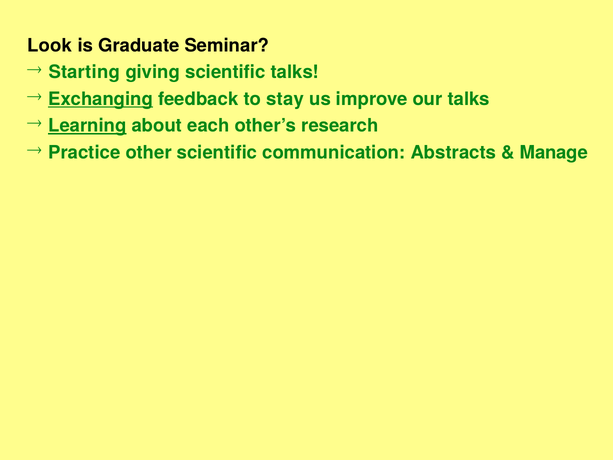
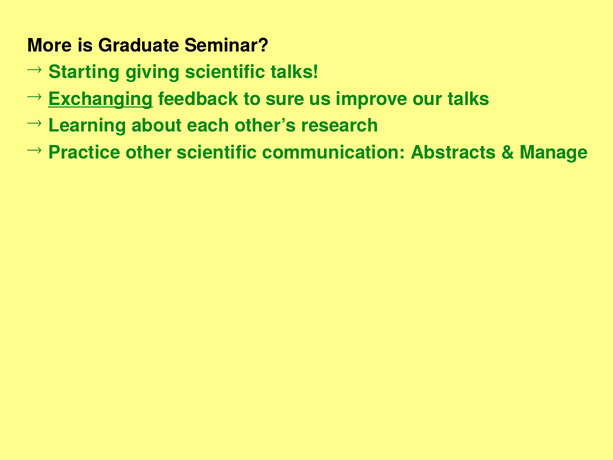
Look: Look -> More (50, 46)
stay: stay -> sure (285, 99)
Learning underline: present -> none (87, 126)
